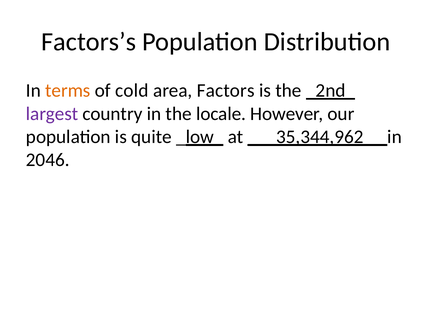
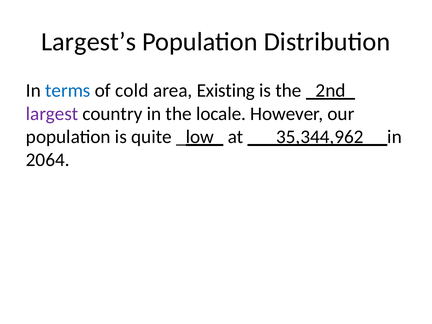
Factors’s: Factors’s -> Largest’s (89, 42)
terms colour: orange -> blue (68, 91)
Factors: Factors -> Existing (226, 91)
2046: 2046 -> 2064 (48, 160)
